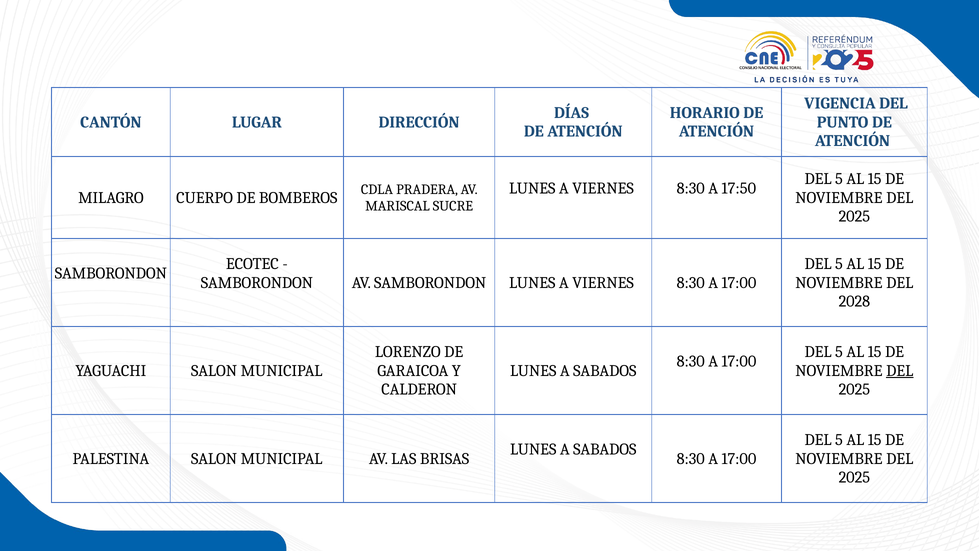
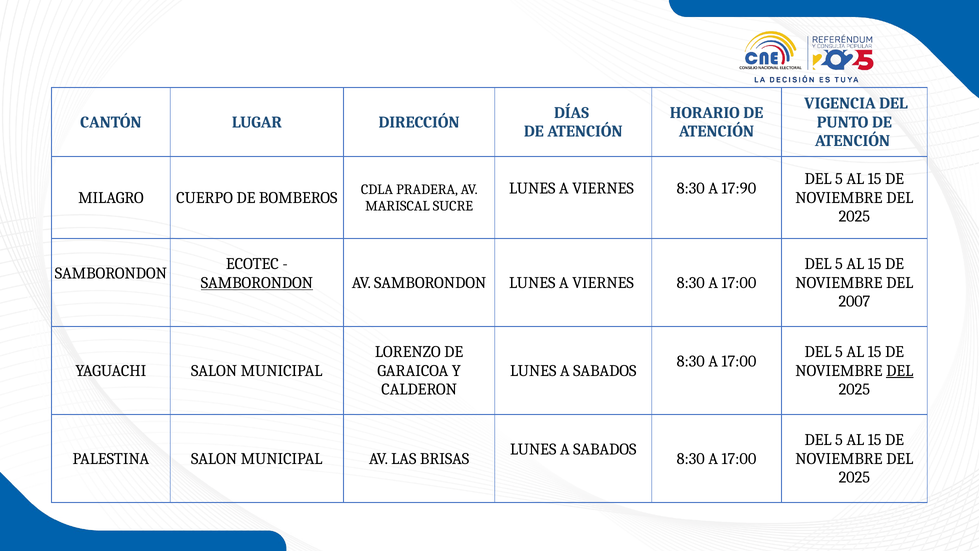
17:50: 17:50 -> 17:90 (739, 188)
SAMBORONDON underline: none -> present (257, 283)
2028: 2028 -> 2007 (854, 301)
